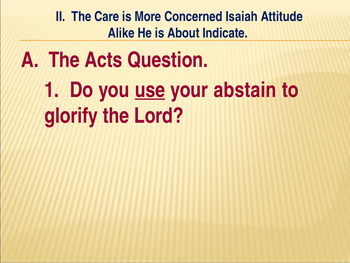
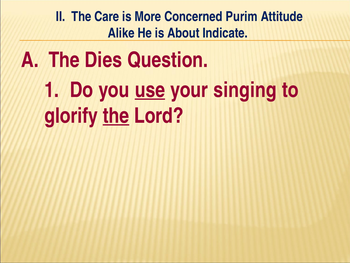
Isaiah: Isaiah -> Purim (242, 17)
Acts: Acts -> Dies (103, 60)
abstain: abstain -> singing (245, 90)
the underline: none -> present (116, 116)
